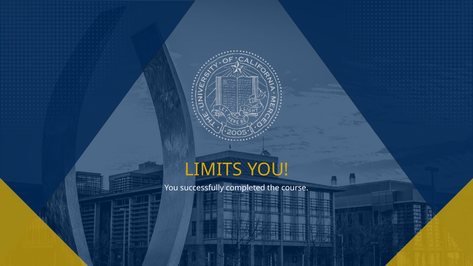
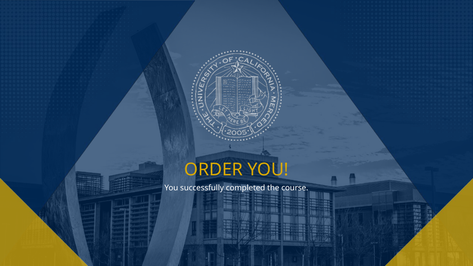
LIMITS: LIMITS -> ORDER (214, 170)
